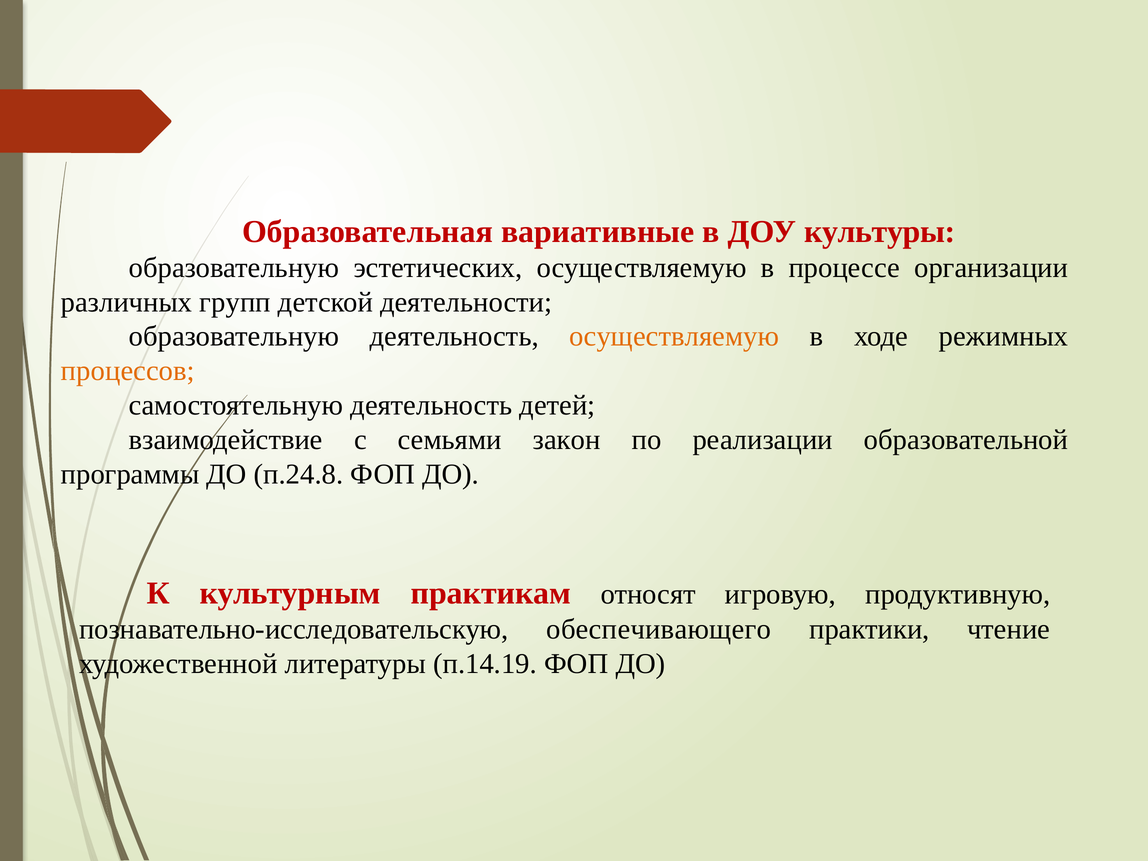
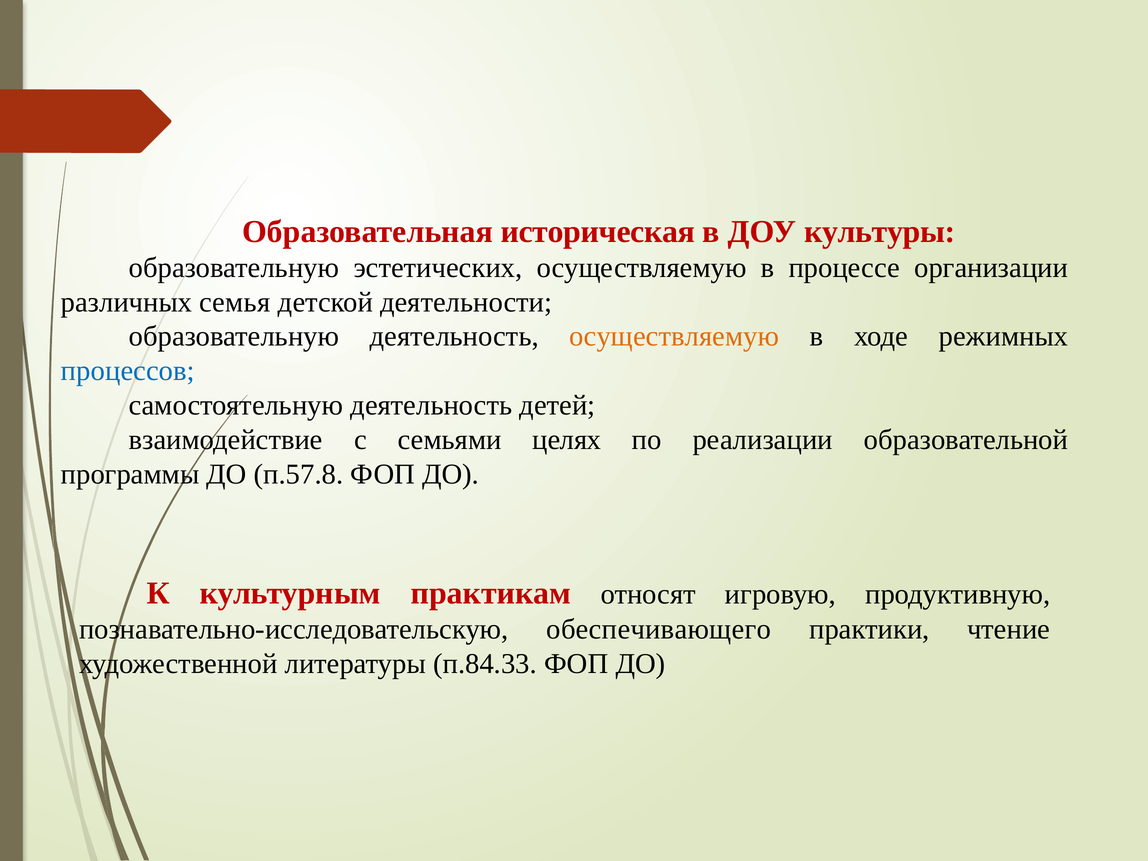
вариативные: вариативные -> историческая (598, 231)
групп: групп -> семья (235, 302)
процессов colour: orange -> blue (128, 371)
закон: закон -> целях (567, 440)
п.24.8: п.24.8 -> п.57.8 (299, 474)
п.14.19: п.14.19 -> п.84.33 (485, 664)
